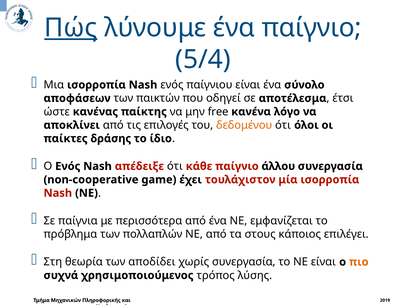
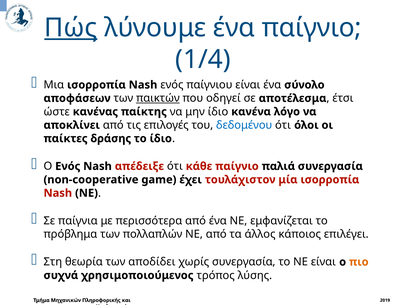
5/4: 5/4 -> 1/4 (203, 59)
παικτών underline: none -> present (158, 98)
μην free: free -> ίδιο (218, 112)
δεδομένου colour: orange -> blue (244, 125)
άλλου: άλλου -> παλιά (278, 166)
στους: στους -> άλλος (260, 234)
